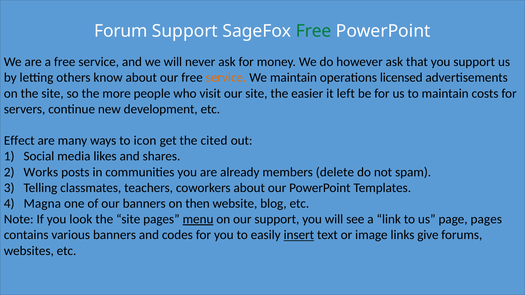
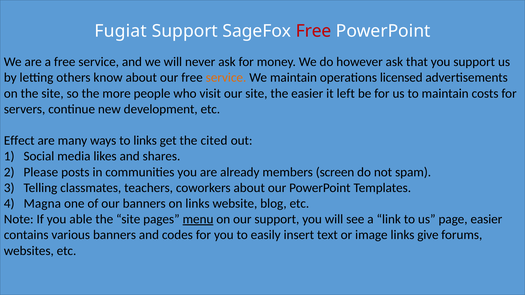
Forum: Forum -> Fugiat (121, 31)
Free colour: green -> red (314, 31)
to icon: icon -> links (145, 141)
Works: Works -> Please (41, 172)
delete: delete -> screen (335, 172)
on then: then -> links (197, 204)
look: look -> able (81, 219)
page pages: pages -> easier (486, 219)
insert underline: present -> none (299, 235)
